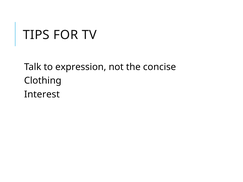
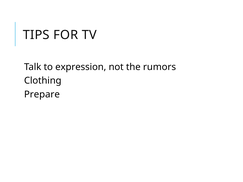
concise: concise -> rumors (160, 67)
Interest: Interest -> Prepare (42, 94)
